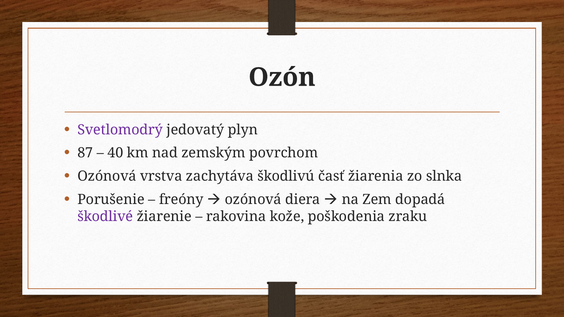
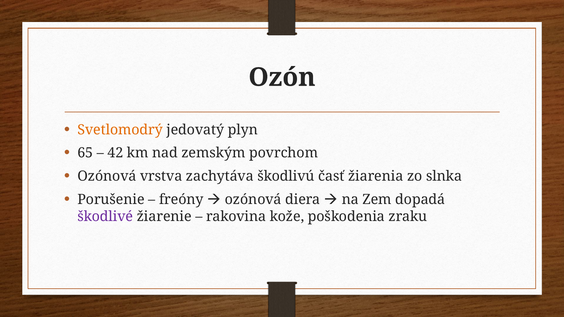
Svetlomodrý colour: purple -> orange (120, 130)
87: 87 -> 65 (85, 153)
40: 40 -> 42 (115, 153)
